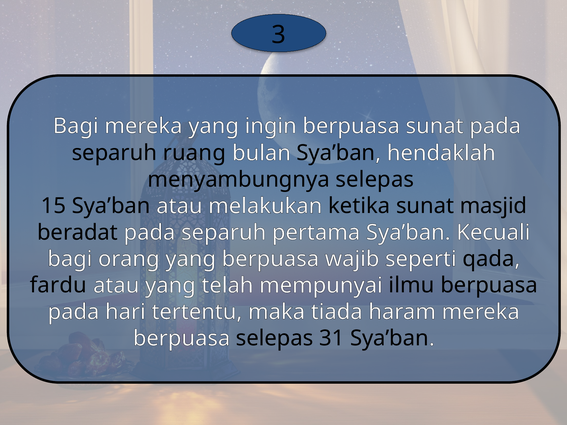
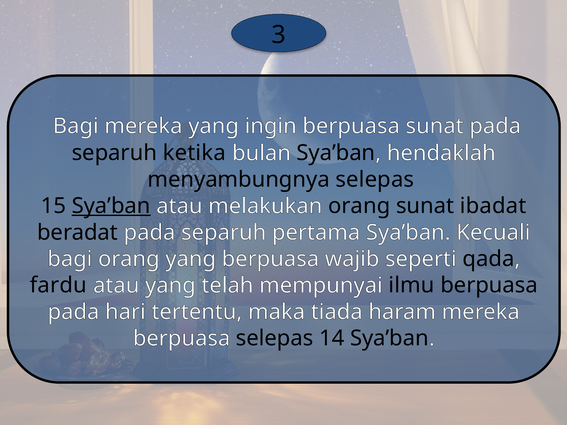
ruang: ruang -> ketika (194, 153)
Sya’ban underline: none -> present (111, 206)
melakukan ketika: ketika -> orang (359, 206)
masjid: masjid -> ibadat (493, 206)
31: 31 -> 14 (332, 338)
